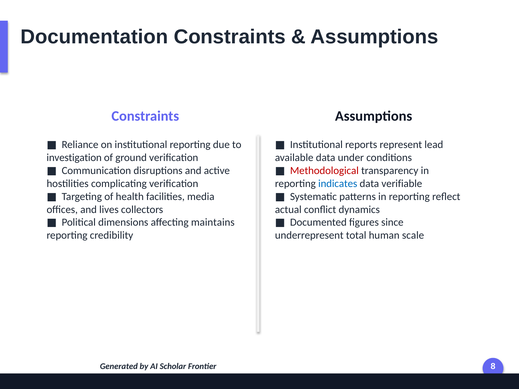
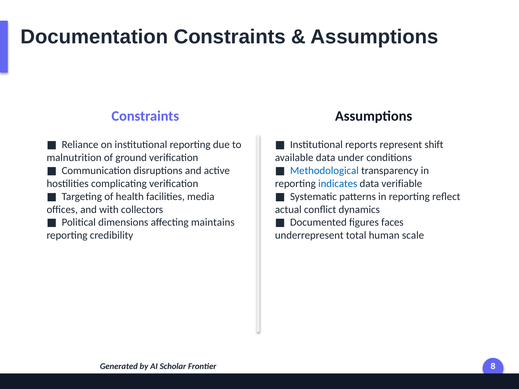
lead: lead -> shift (434, 145)
investigation: investigation -> malnutrition (74, 158)
Methodological colour: red -> blue (324, 171)
lives: lives -> with (109, 210)
since: since -> faces (392, 223)
